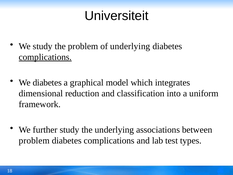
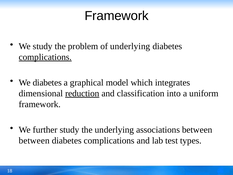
Universiteit: Universiteit -> Framework (117, 16)
reduction underline: none -> present (82, 93)
problem: problem -> between (34, 140)
